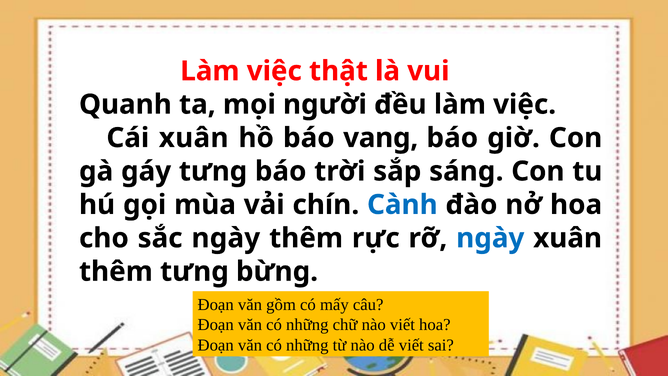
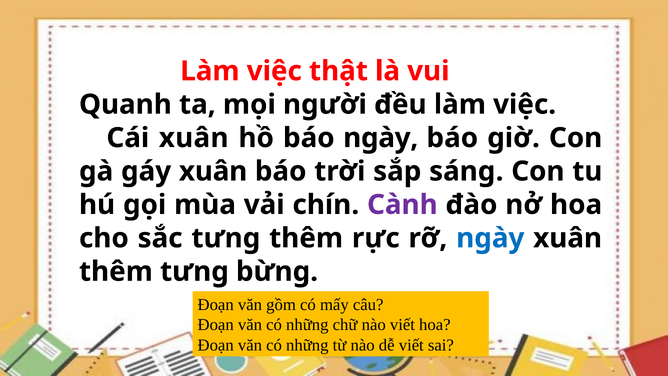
vang: vang -> ngày (381, 138)
gáy tưng: tưng -> xuân (213, 171)
Cành colour: blue -> purple (402, 205)
sắc ngày: ngày -> tưng (226, 238)
